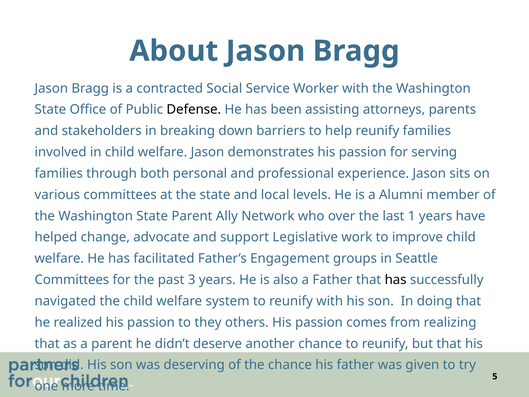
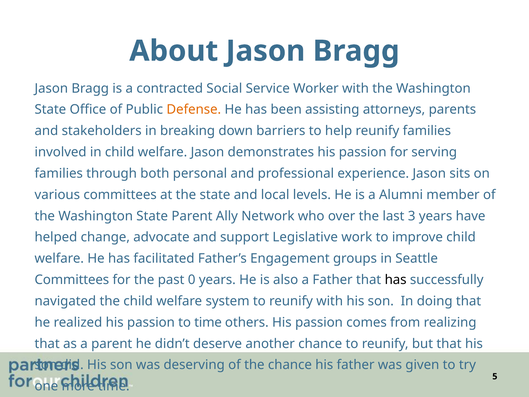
Defense colour: black -> orange (194, 110)
1: 1 -> 3 (412, 216)
3: 3 -> 0 (192, 280)
to they: they -> time (208, 322)
